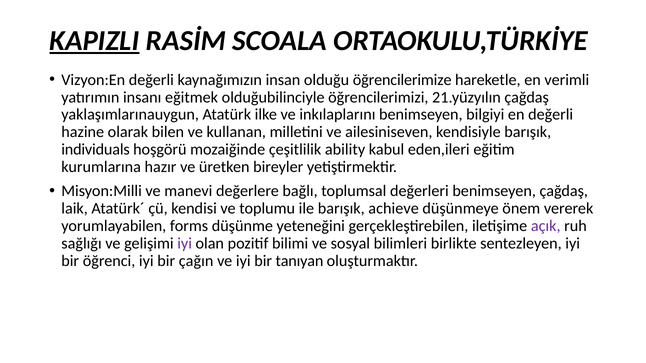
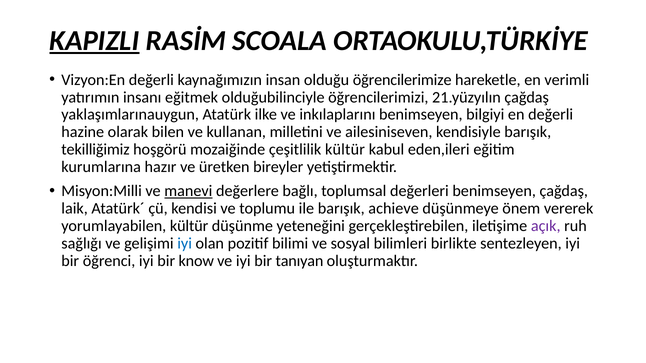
individuals: individuals -> tekilliğimiz (95, 150)
çeşitlilik ability: ability -> kültür (345, 150)
manevi underline: none -> present (188, 191)
yorumlayabilen forms: forms -> kültür (189, 226)
iyi colour: purple -> blue (185, 244)
çağın: çağın -> know (196, 261)
